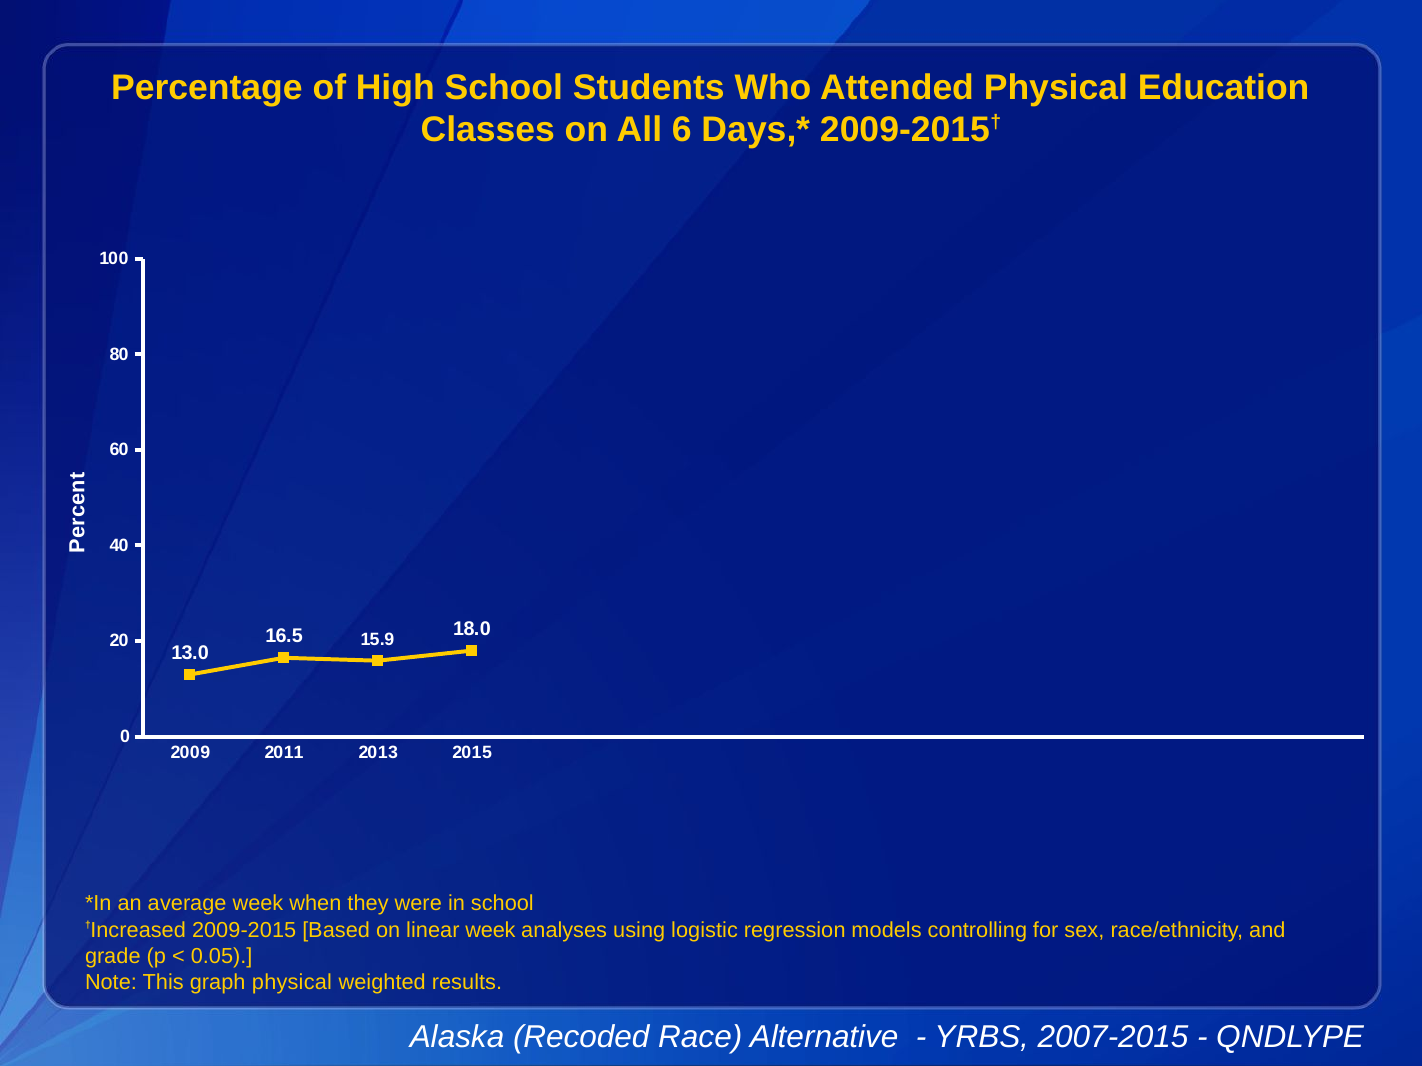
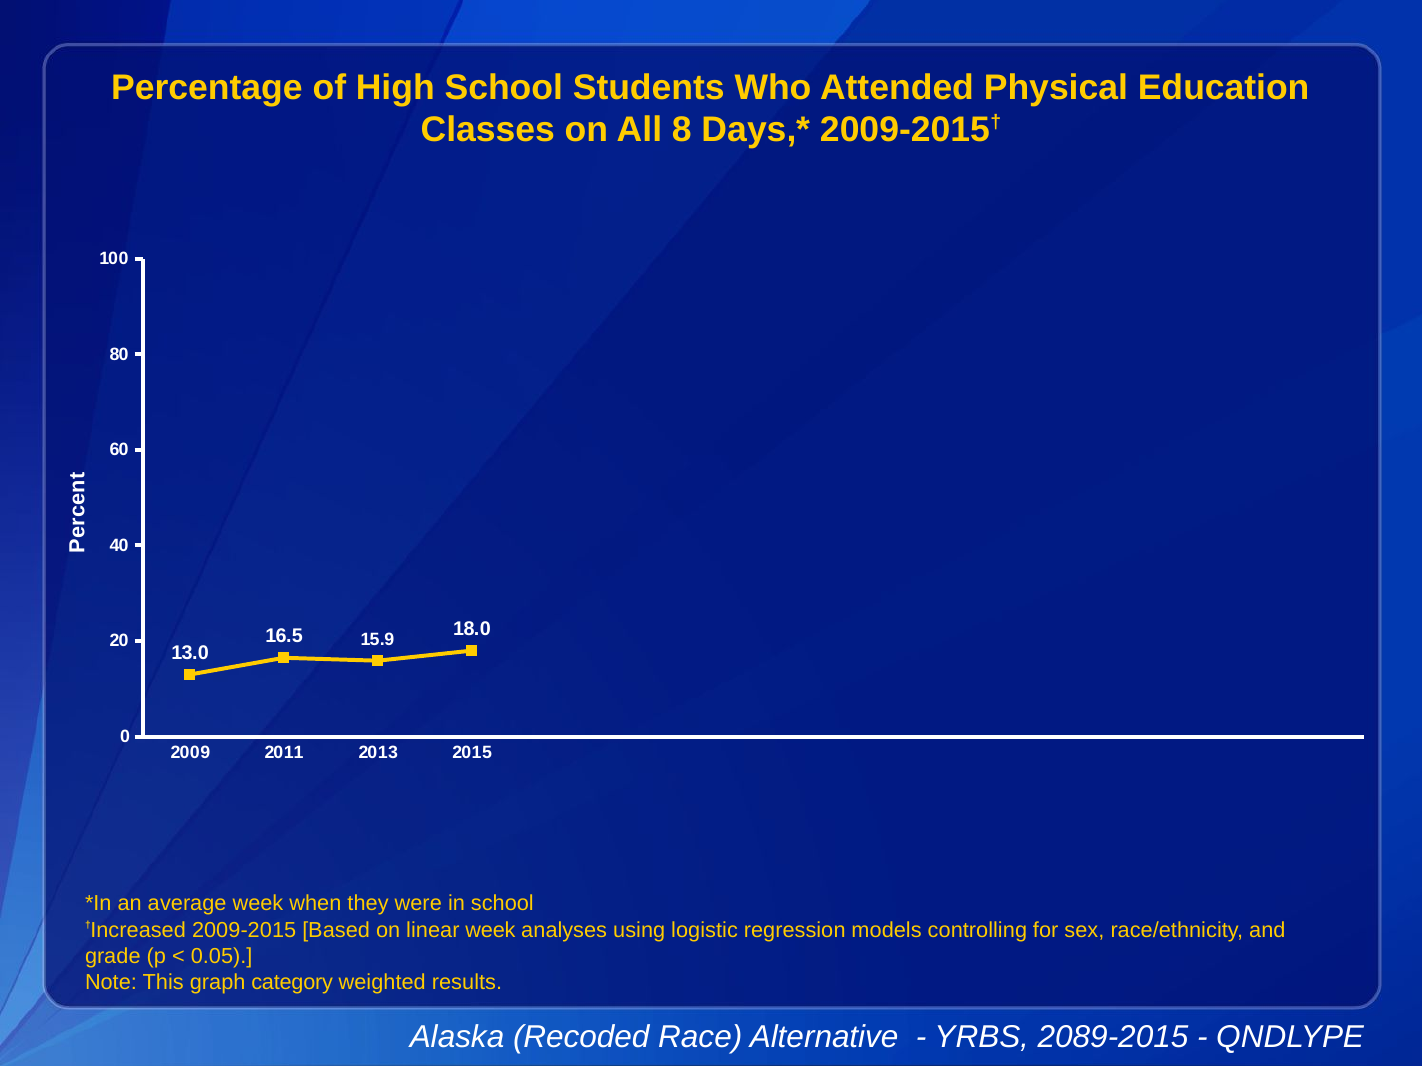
6: 6 -> 8 (682, 130)
graph physical: physical -> category (292, 983)
2007-2015: 2007-2015 -> 2089-2015 (1113, 1038)
